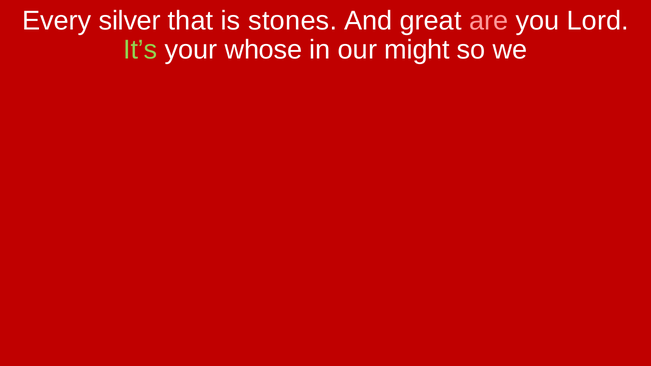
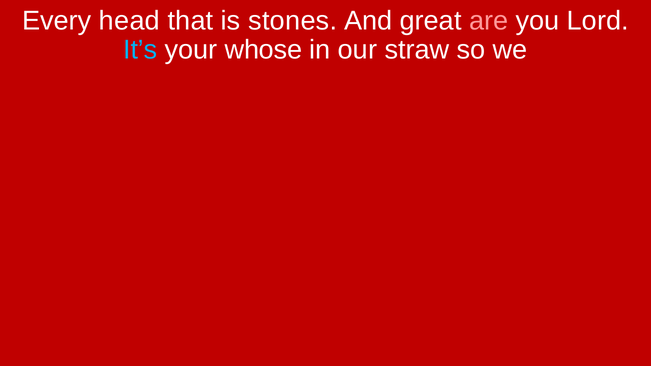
silver: silver -> head (129, 21)
It’s colour: light green -> light blue (140, 50)
might: might -> straw (417, 50)
